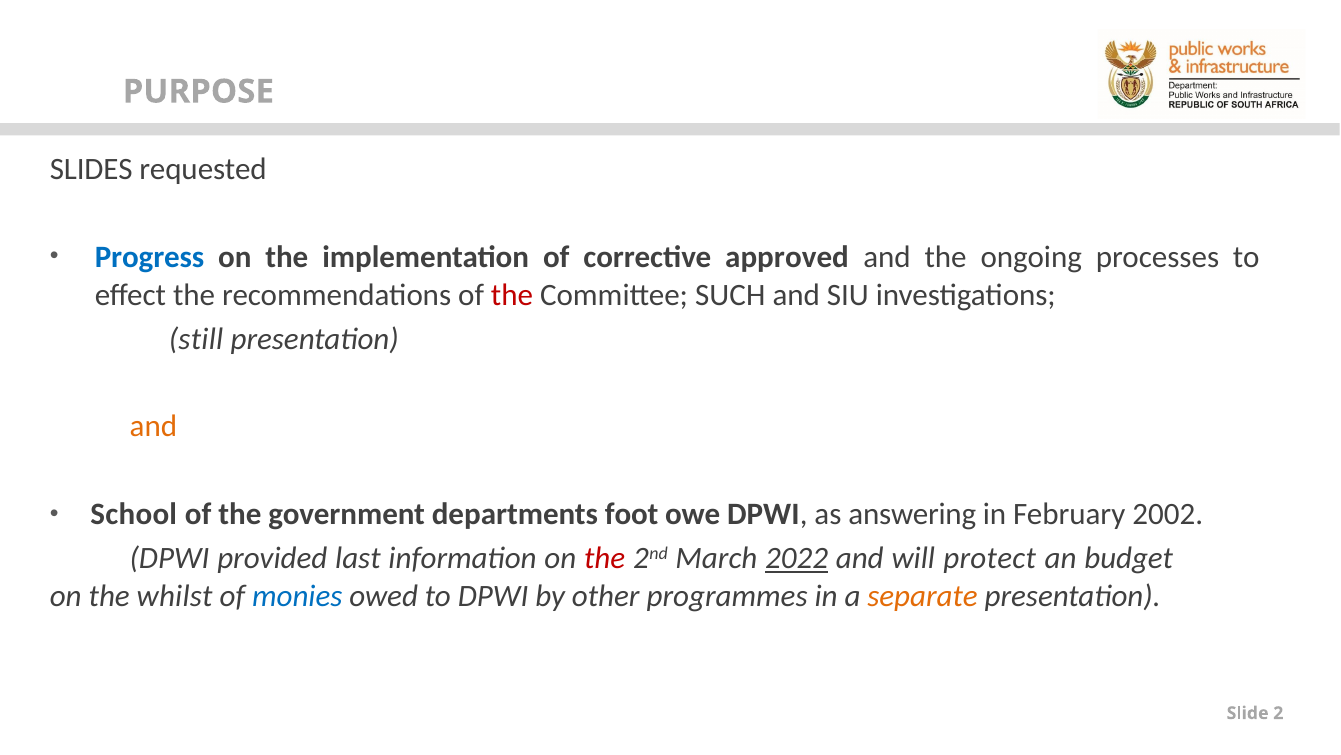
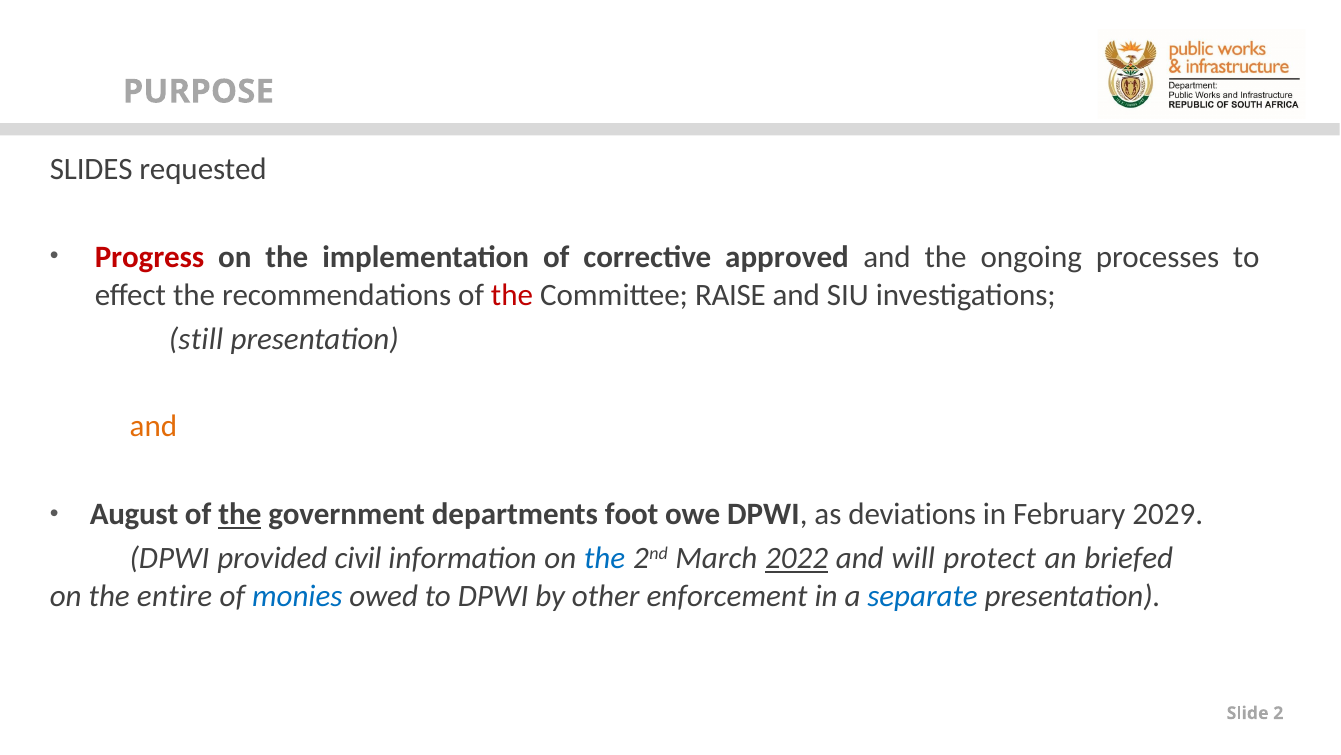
Progress colour: blue -> red (150, 257)
SUCH: SUCH -> RAISE (730, 295)
School: School -> August (134, 514)
the underline: none -> present (240, 514)
answering: answering -> deviations (912, 514)
2002: 2002 -> 2029 (1168, 514)
last: last -> civil (358, 558)
the colour: red -> blue (605, 558)
budget: budget -> briefed (1129, 558)
whilst: whilst -> entire (175, 595)
programmes: programmes -> enforcement (727, 595)
separate colour: orange -> blue (923, 595)
